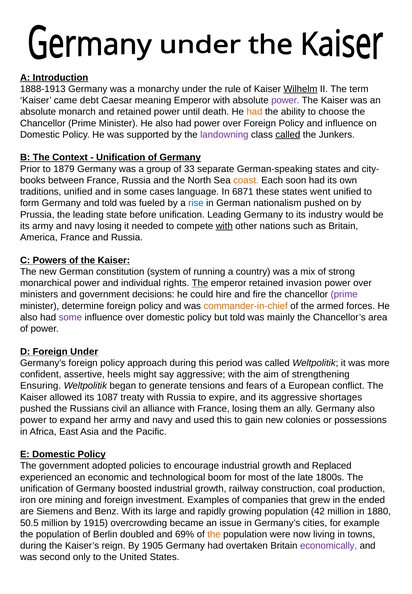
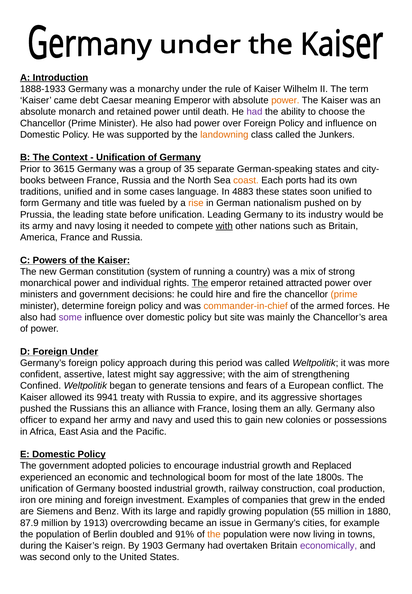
1888-1913: 1888-1913 -> 1888-1933 (43, 89)
Wilhelm underline: present -> none (300, 89)
power colour: purple -> orange (285, 101)
had colour: orange -> purple (254, 112)
landowning colour: purple -> orange (224, 135)
called underline: present -> none (288, 135)
1879: 1879 -> 3615 (64, 169)
33: 33 -> 35 (189, 169)
soon: soon -> ports (296, 181)
6871: 6871 -> 4883 (243, 192)
went: went -> soon (320, 192)
and told: told -> title (109, 204)
rise colour: blue -> orange (196, 204)
invasion: invasion -> attracted (304, 284)
prime colour: purple -> orange (344, 295)
but told: told -> site (237, 318)
heels: heels -> latest (119, 375)
Ensuring: Ensuring -> Confined (41, 387)
1087: 1087 -> 9941 (107, 398)
Russians civil: civil -> this (119, 409)
power: power -> officer (33, 421)
42: 42 -> 55 (318, 512)
50.5: 50.5 -> 87.9 (29, 524)
1915: 1915 -> 1913 (96, 524)
69%: 69% -> 91% (185, 535)
1905: 1905 -> 1903 (152, 547)
